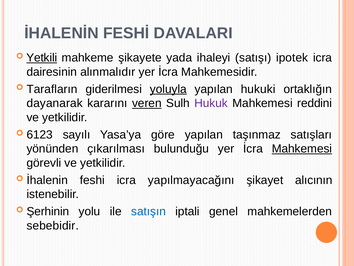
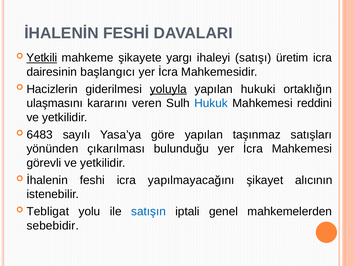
yada: yada -> yargı (179, 58)
ipotek: ipotek -> üretim (292, 58)
alınmalıdır: alınmalıdır -> başlangıcı (108, 72)
Tarafların: Tarafların -> Hacizlerin (52, 89)
dayanarak: dayanarak -> ulaşmasını (55, 103)
veren underline: present -> none (147, 103)
Hukuk colour: purple -> blue (211, 103)
6123: 6123 -> 6483 (40, 134)
Mahkemesi underline: present -> none (302, 149)
Şerhinin: Şerhinin -> Tebligat (48, 211)
